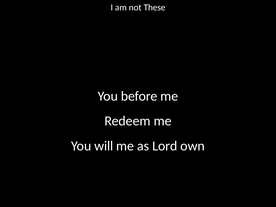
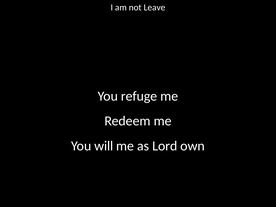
These: These -> Leave (154, 8)
before: before -> refuge (139, 96)
